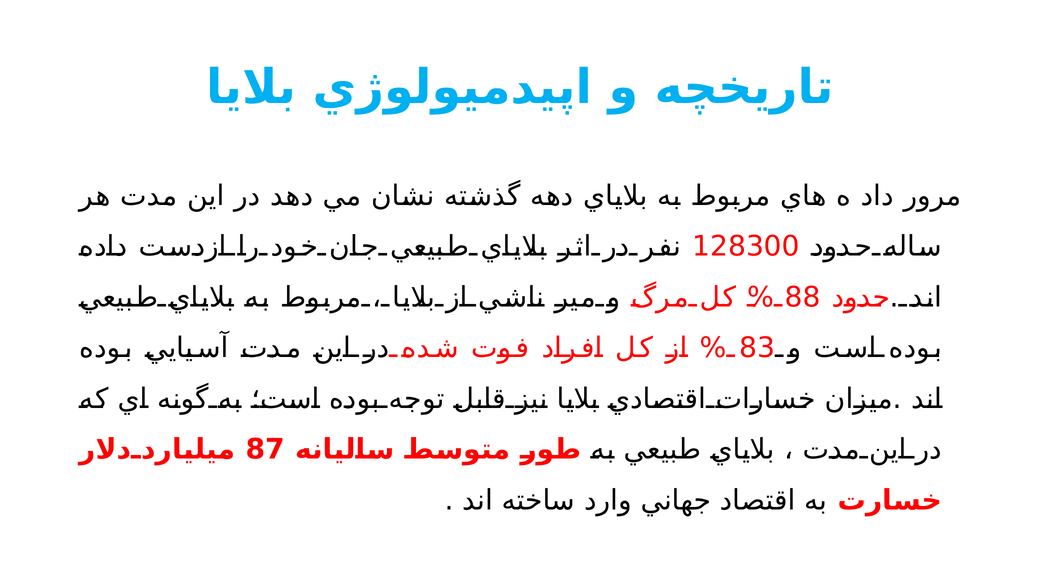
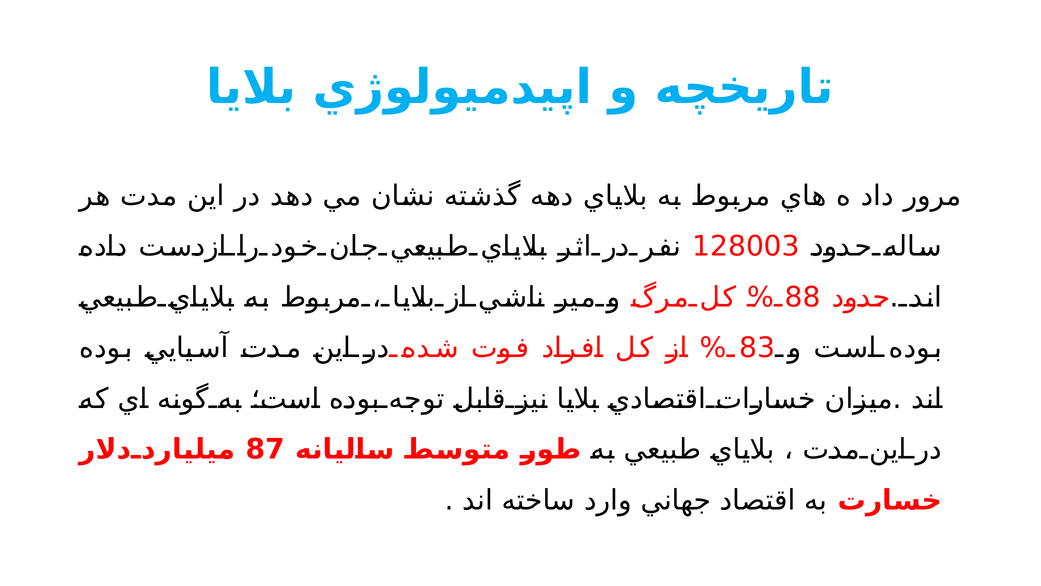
128300: 128300 -> 128003 (746, 246)
